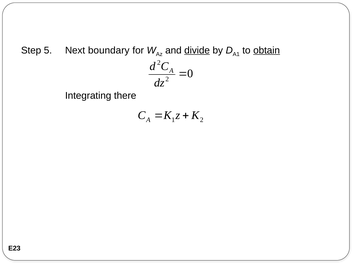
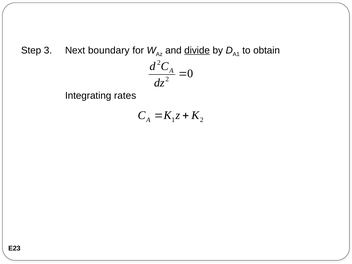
5: 5 -> 3 (48, 50)
obtain underline: present -> none (267, 50)
there: there -> rates (125, 96)
